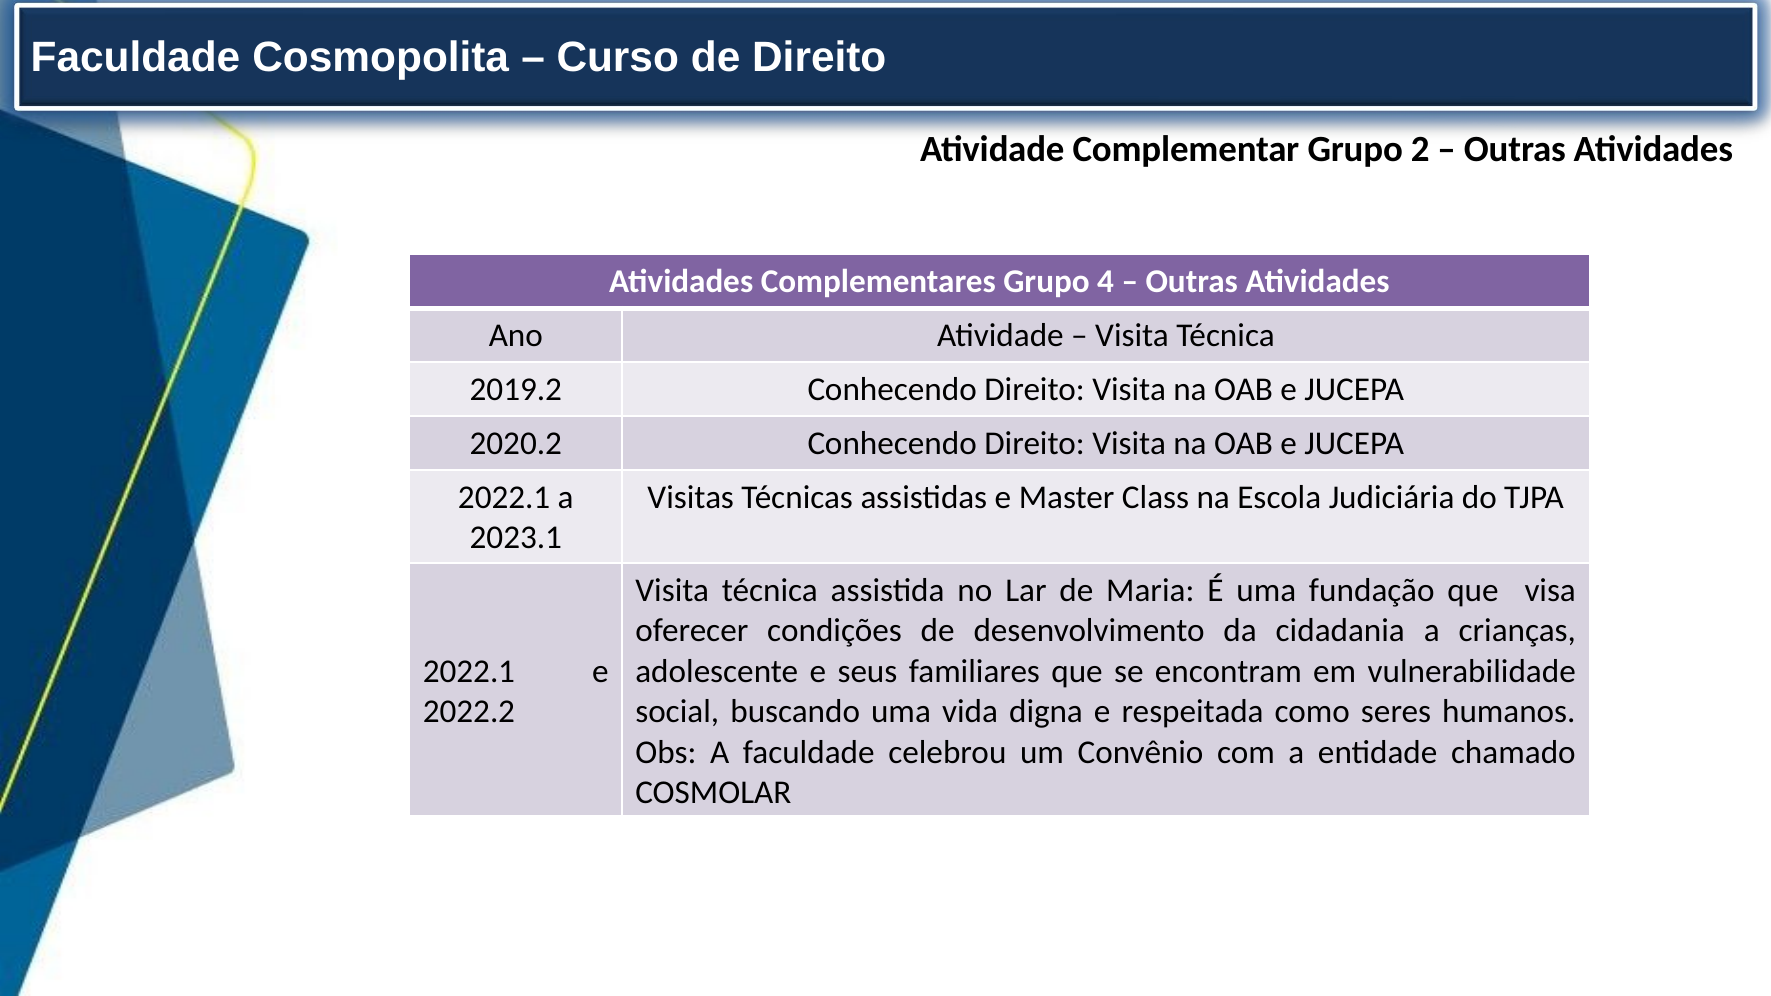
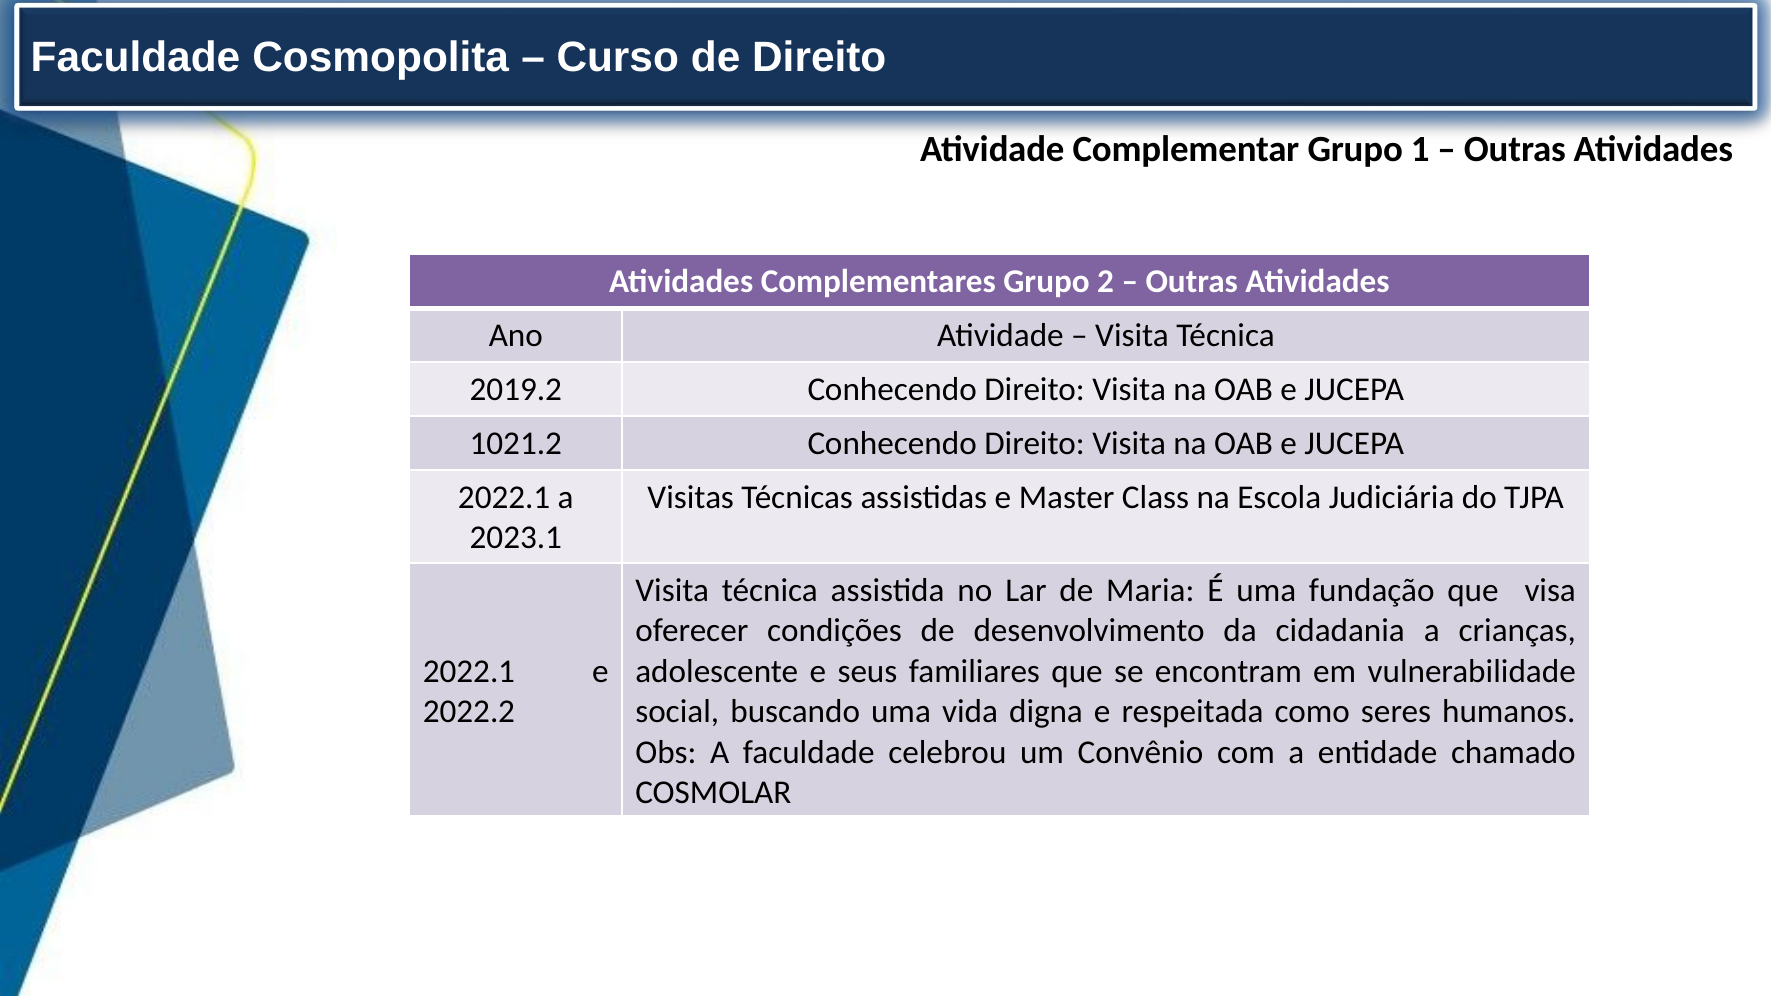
2: 2 -> 1 (1420, 149)
4: 4 -> 2 (1106, 282)
2020.2: 2020.2 -> 1021.2 (516, 443)
